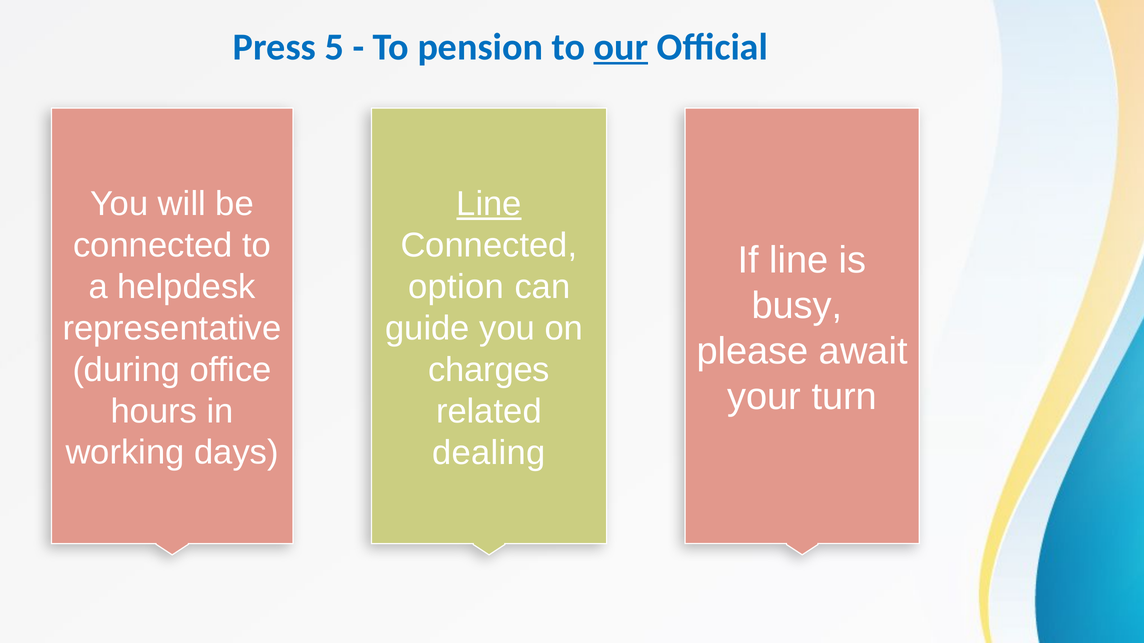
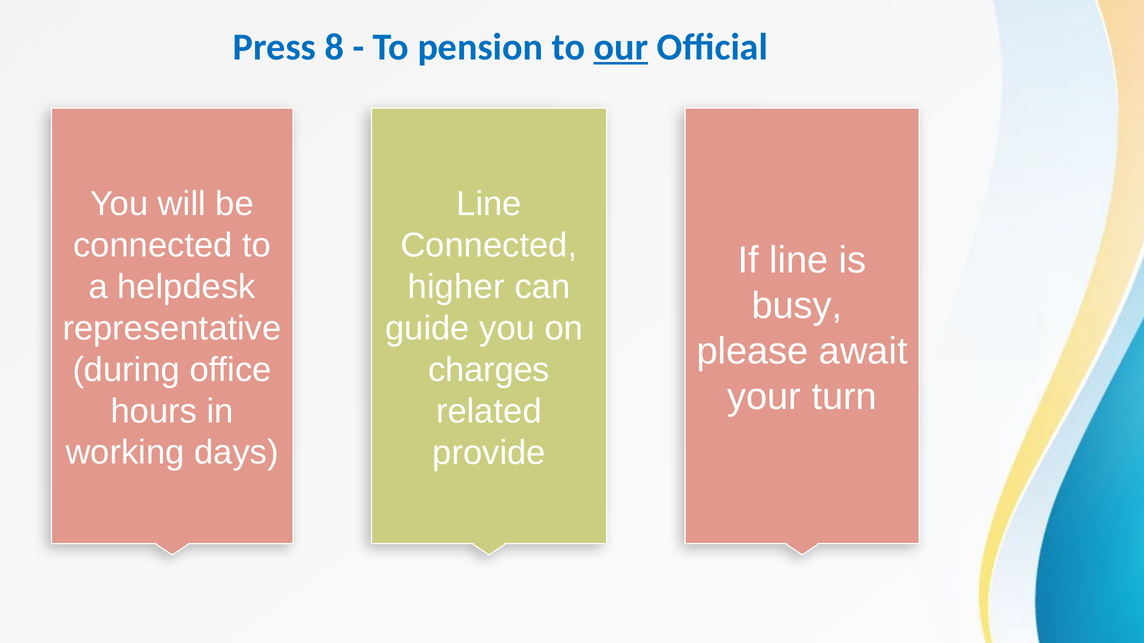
5: 5 -> 8 (334, 47)
Line underline: present -> none (489, 204)
option: option -> higher (456, 287)
dealing: dealing -> provide (489, 453)
